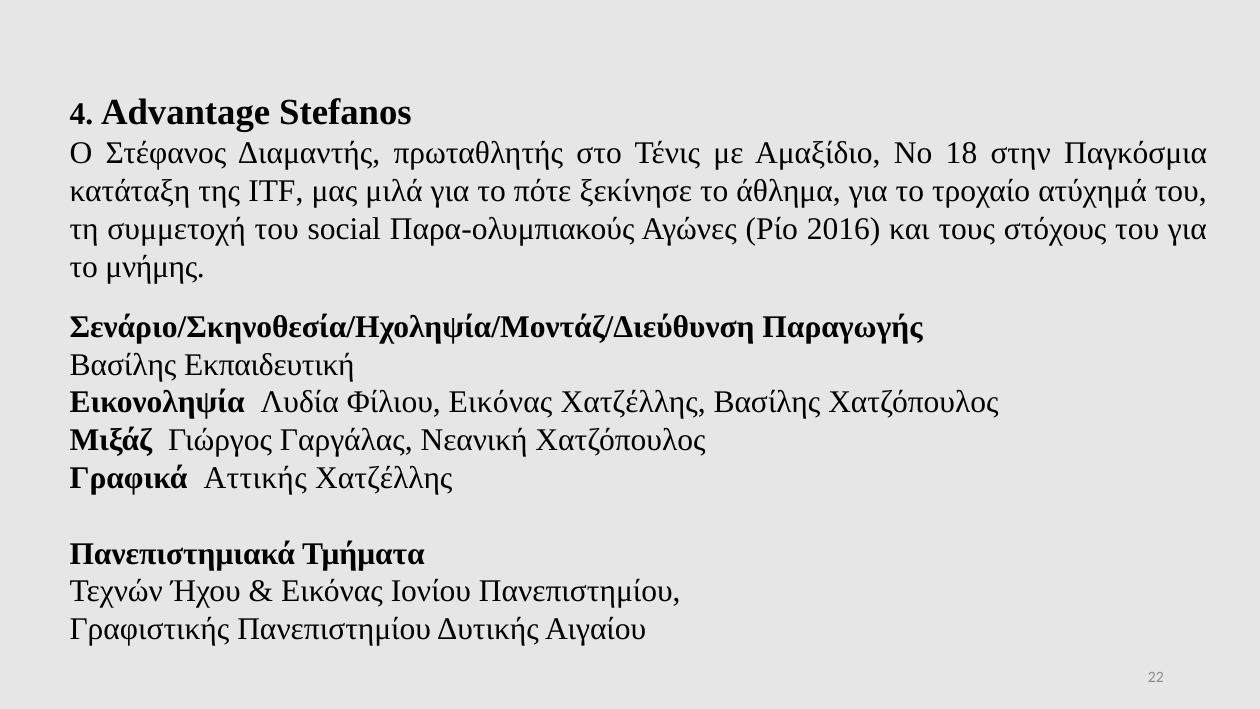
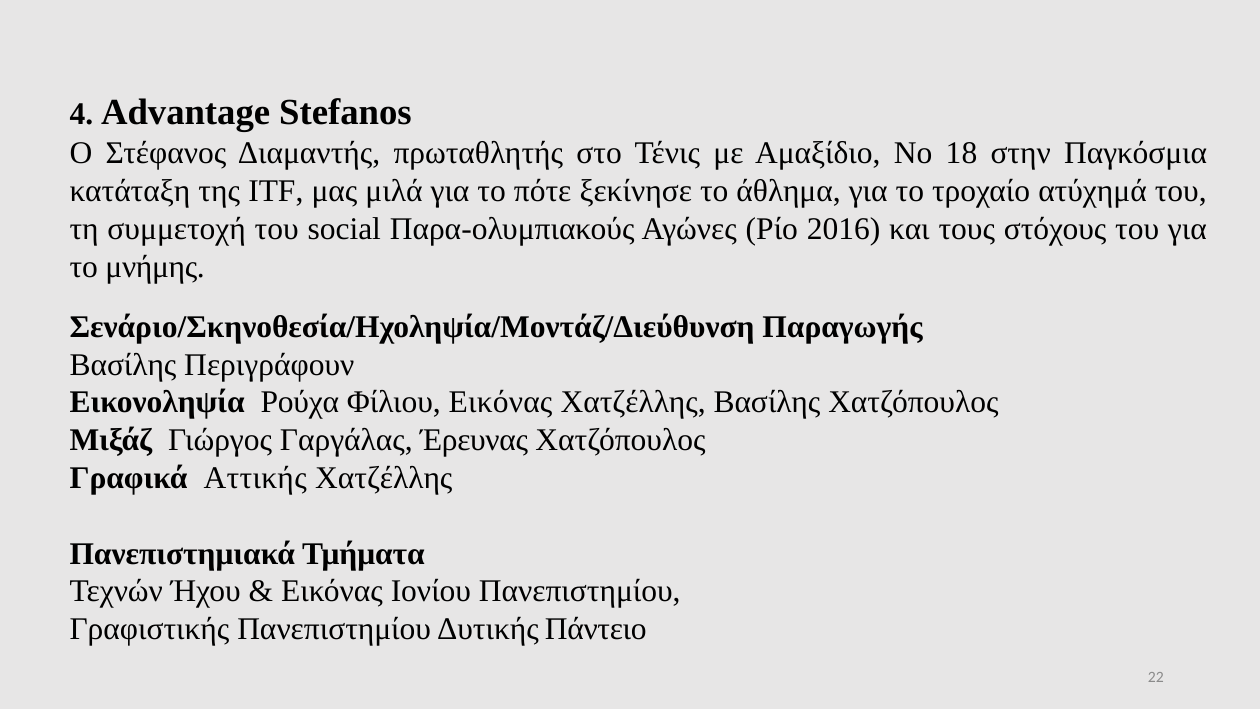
Εκπαιδευτική: Εκπαιδευτική -> Περιγράφουν (269, 364)
Λυδία: Λυδία -> Ρούχα (300, 402)
Νεανική: Νεανική -> Έρευνας (474, 440)
Αιγαίου: Αιγαίου -> Πάντειο (596, 629)
